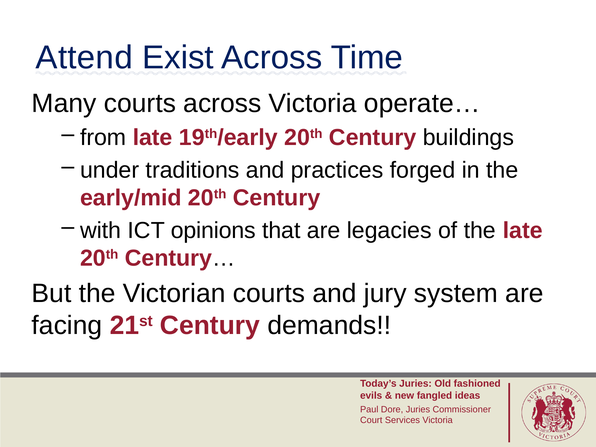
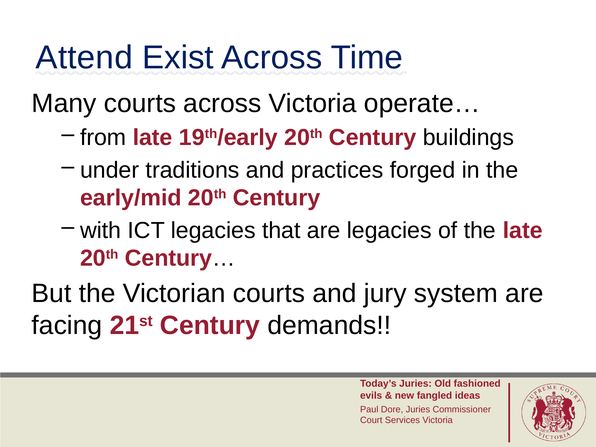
ICT opinions: opinions -> legacies (213, 230)
